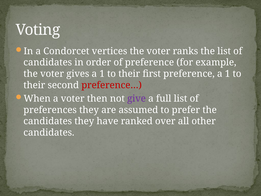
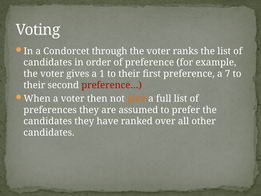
vertices: vertices -> through (110, 51)
preference a 1: 1 -> 7 (228, 74)
give colour: purple -> orange (137, 98)
